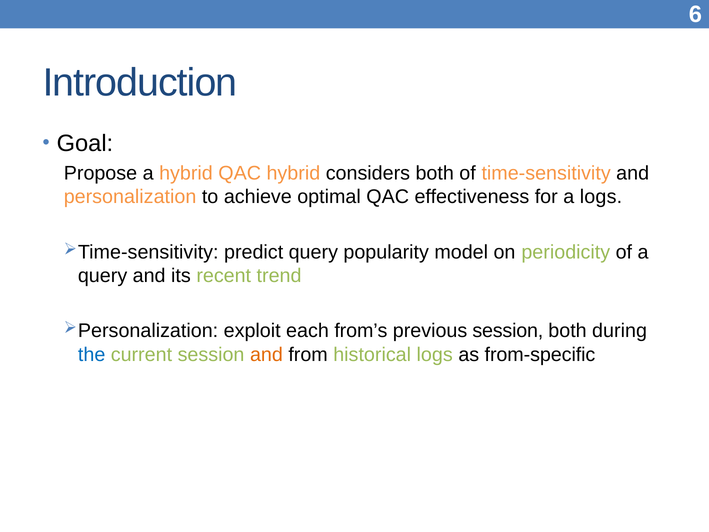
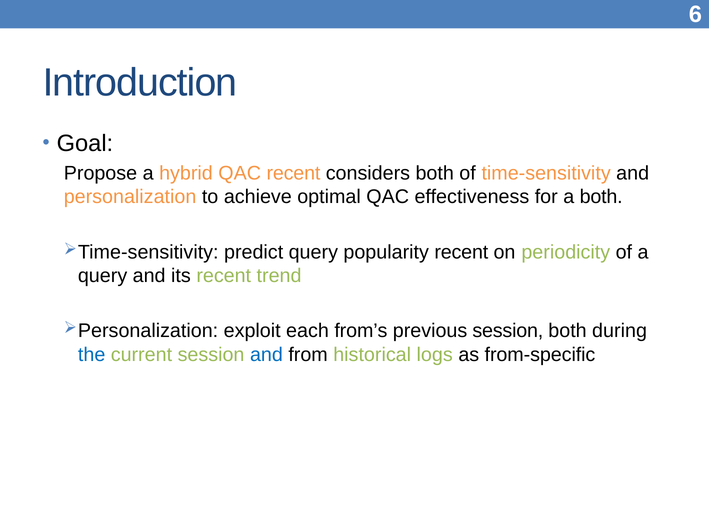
QAC hybrid: hybrid -> recent (293, 173)
a logs: logs -> both (601, 197)
popularity model: model -> recent (461, 252)
and colour: orange -> blue (266, 354)
